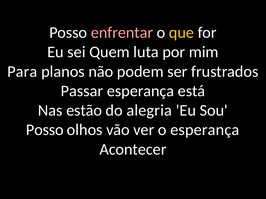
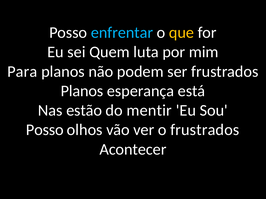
enfrentar colour: pink -> light blue (122, 33)
Passar: Passar -> Planos (82, 91)
alegria: alegria -> mentir (149, 111)
o esperança: esperança -> frustrados (205, 130)
